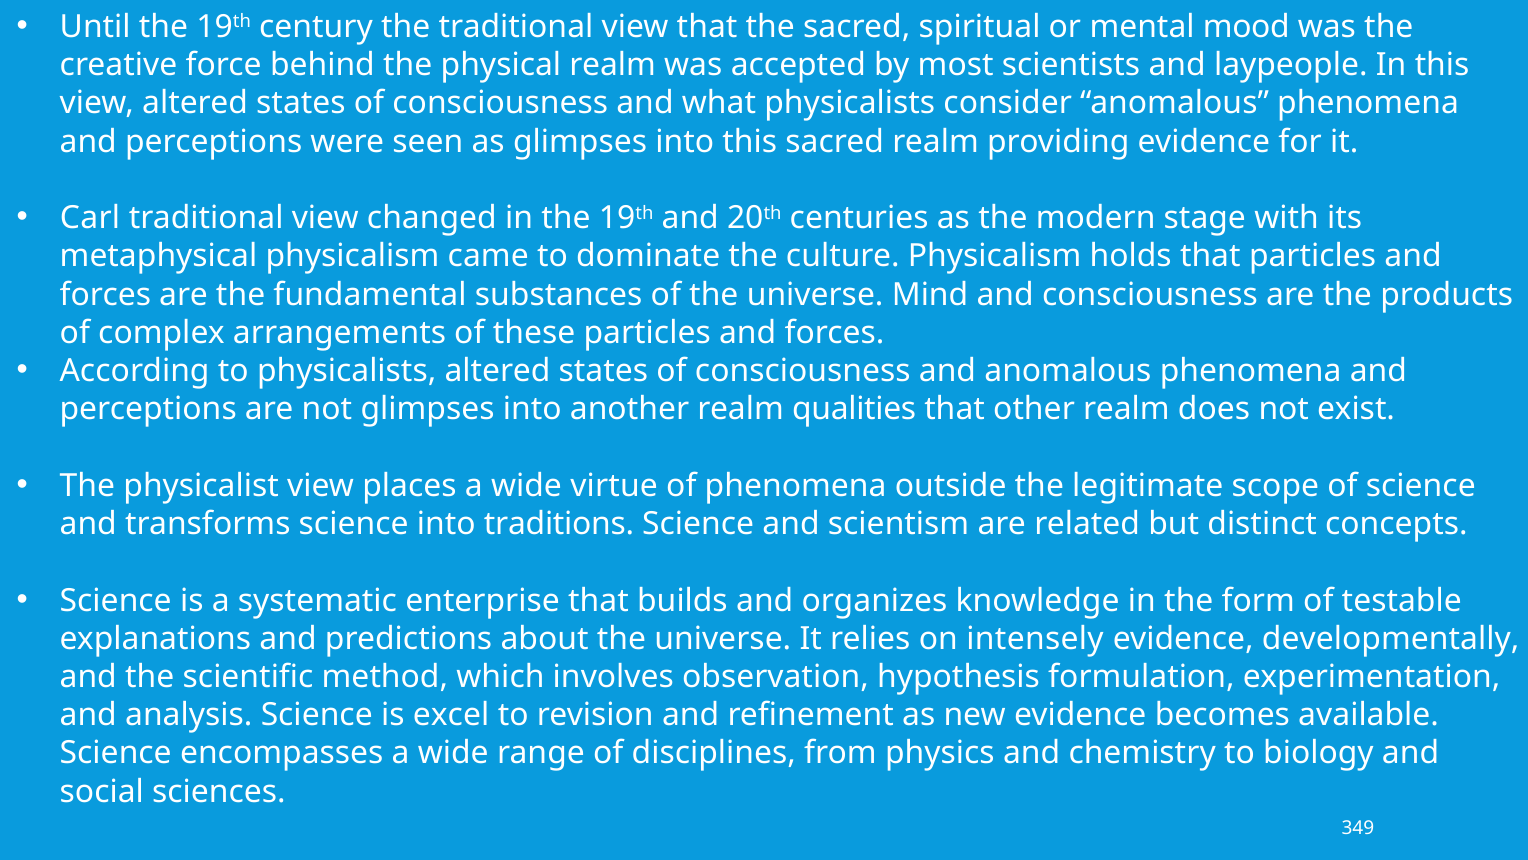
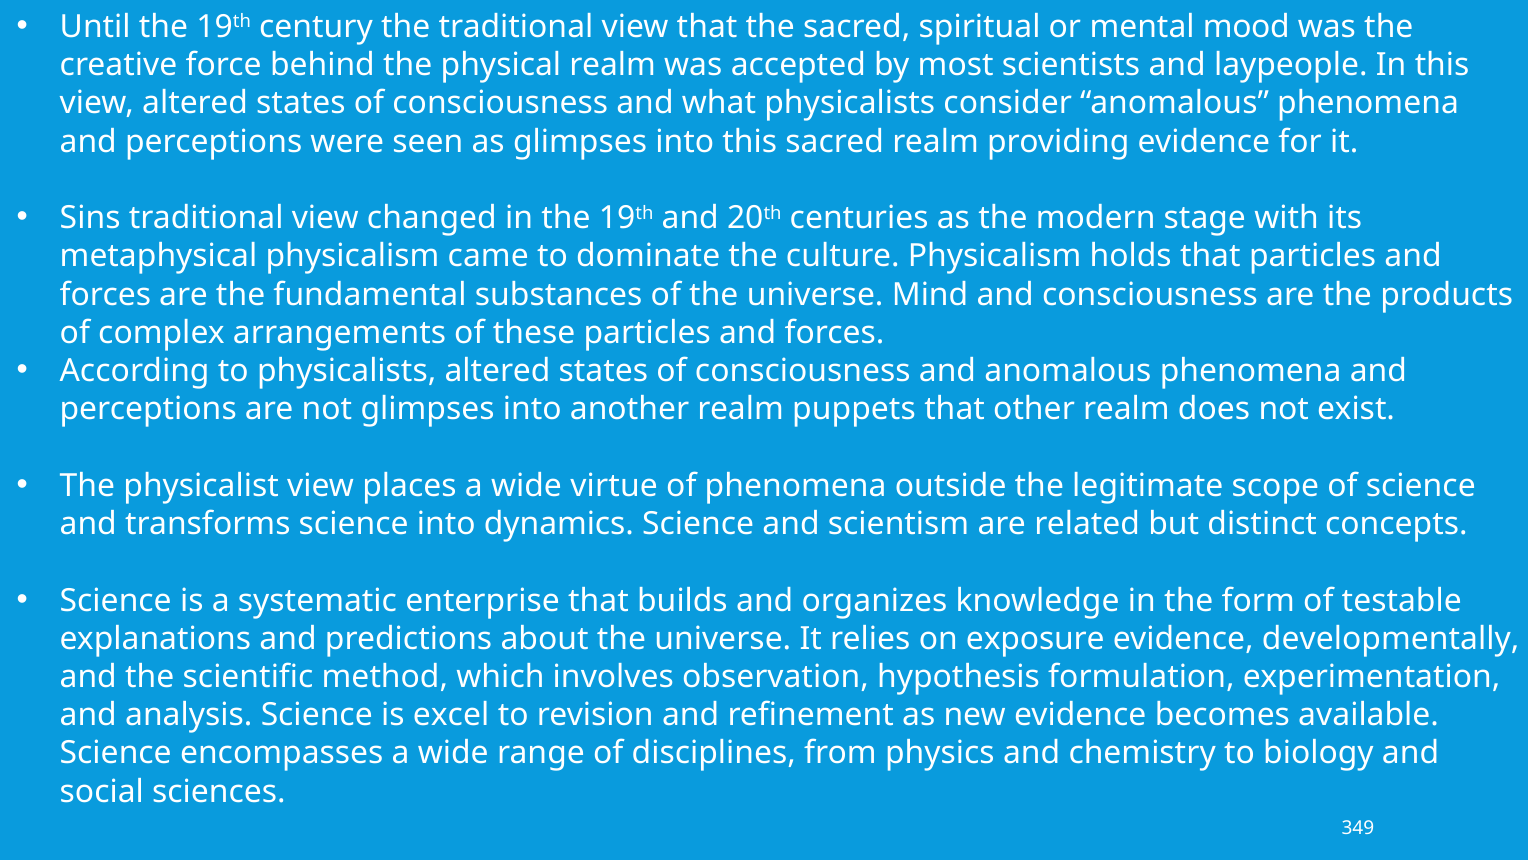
Carl: Carl -> Sins (90, 218)
qualities: qualities -> puppets (854, 409)
traditions: traditions -> dynamics (559, 524)
intensely: intensely -> exposure (1035, 638)
